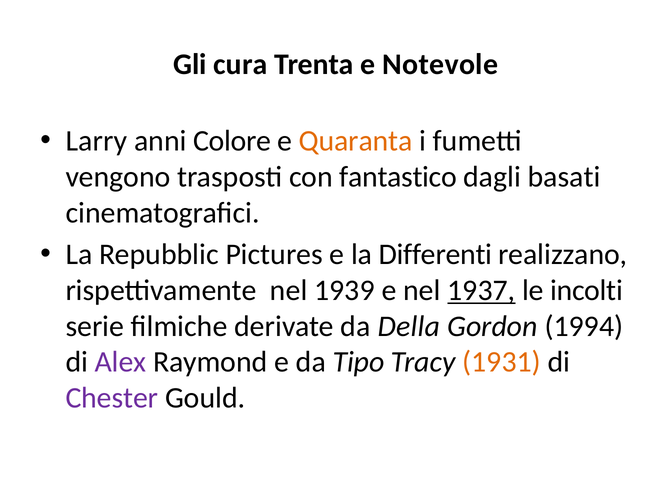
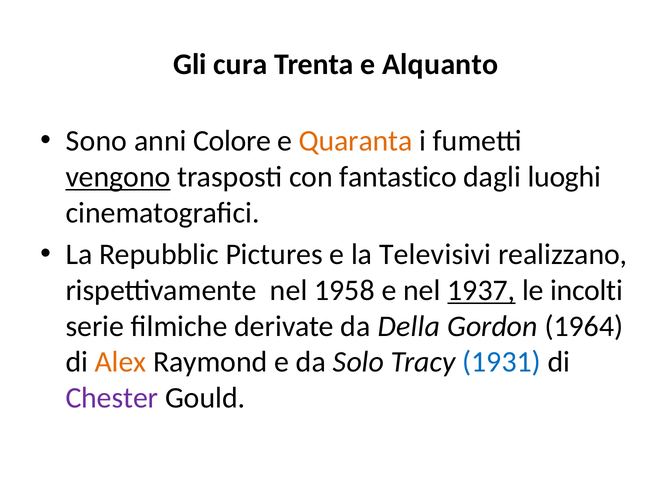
Notevole: Notevole -> Alquanto (440, 64)
Larry: Larry -> Sono (96, 141)
vengono underline: none -> present (118, 177)
basati: basati -> luoghi (564, 177)
Differenti: Differenti -> Televisivi (435, 254)
1939: 1939 -> 1958 (344, 290)
1994: 1994 -> 1964 (584, 326)
Alex colour: purple -> orange (121, 362)
Tipo: Tipo -> Solo (359, 362)
1931 colour: orange -> blue (502, 362)
